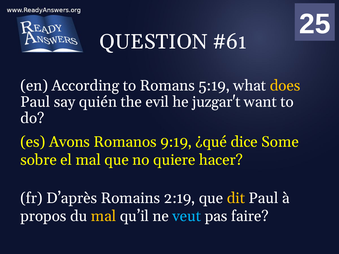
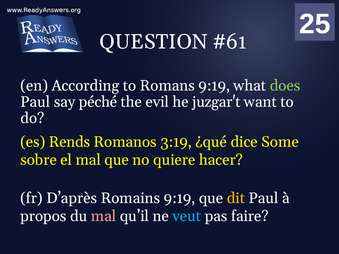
Romans 5:19: 5:19 -> 9:19 (214, 86)
does colour: yellow -> light green (285, 86)
quién: quién -> péché (98, 102)
Avons: Avons -> Rends (70, 142)
9:19: 9:19 -> 3:19 (176, 142)
Romains 2:19: 2:19 -> 9:19 (180, 198)
mal colour: yellow -> pink (104, 216)
